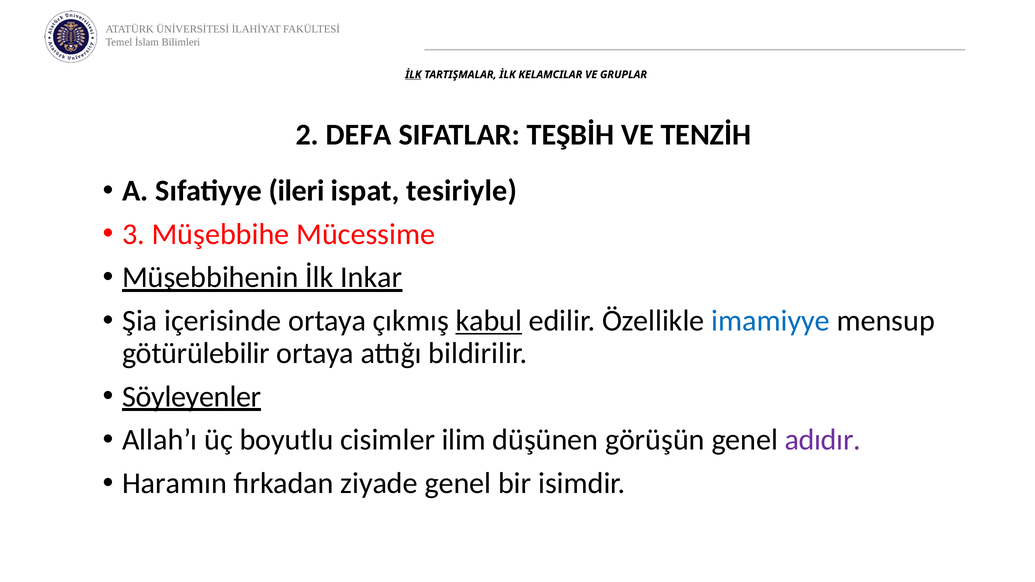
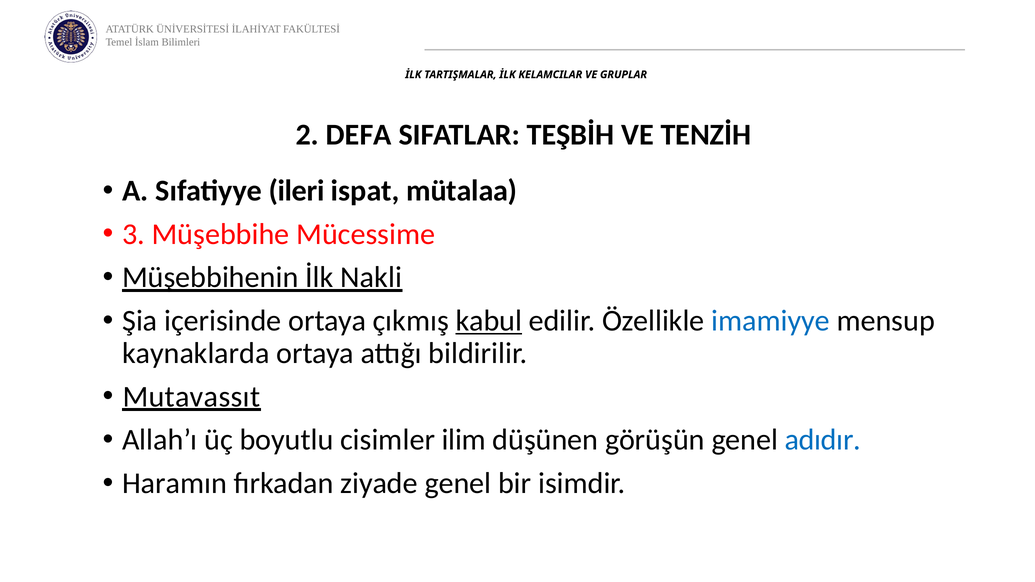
İLK underline: present -> none (413, 75)
tesiriyle: tesiriyle -> mütalaa (462, 191)
Inkar: Inkar -> Nakli (371, 278)
götürülebilir: götürülebilir -> kaynaklarda (196, 353)
Söyleyenler: Söyleyenler -> Mutavassıt (191, 397)
adıdır colour: purple -> blue (823, 440)
